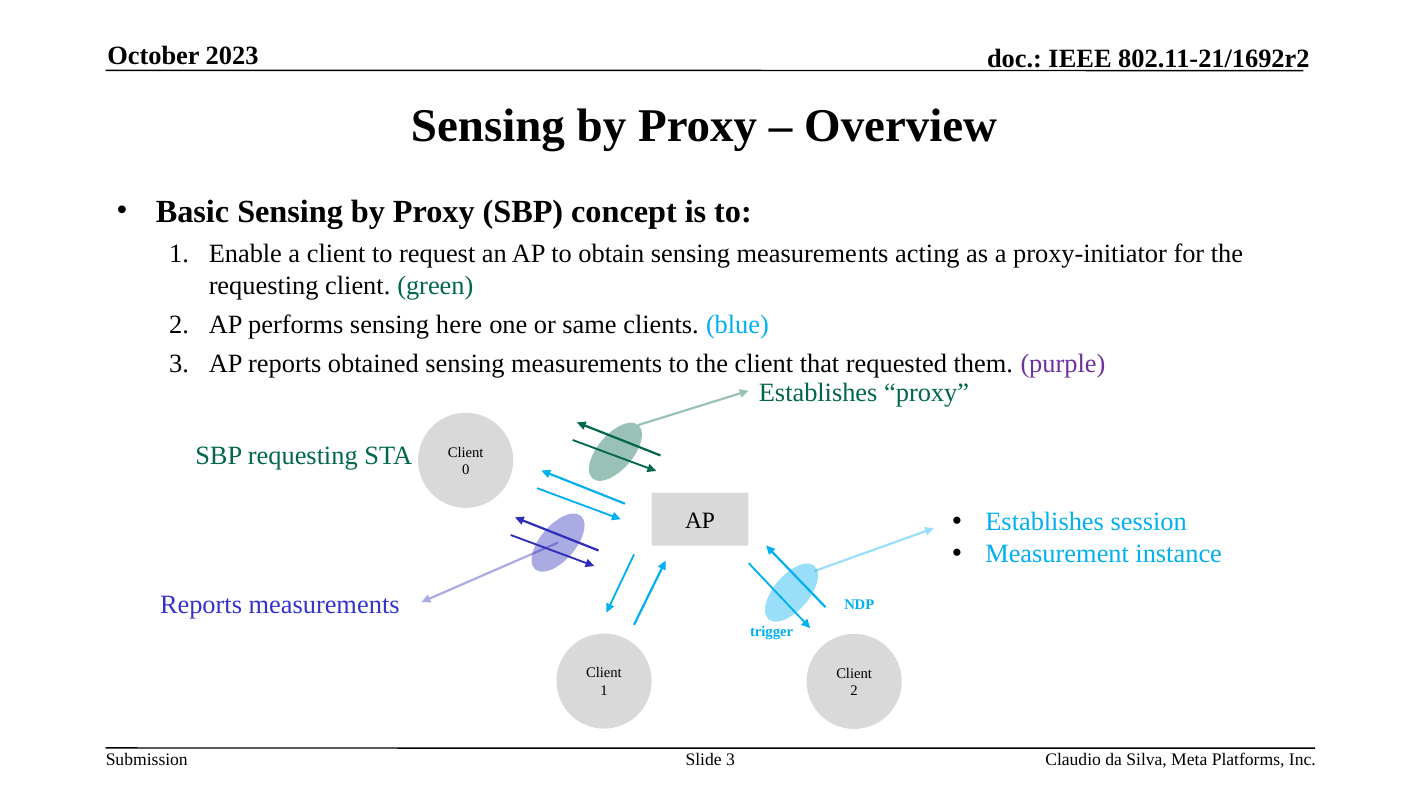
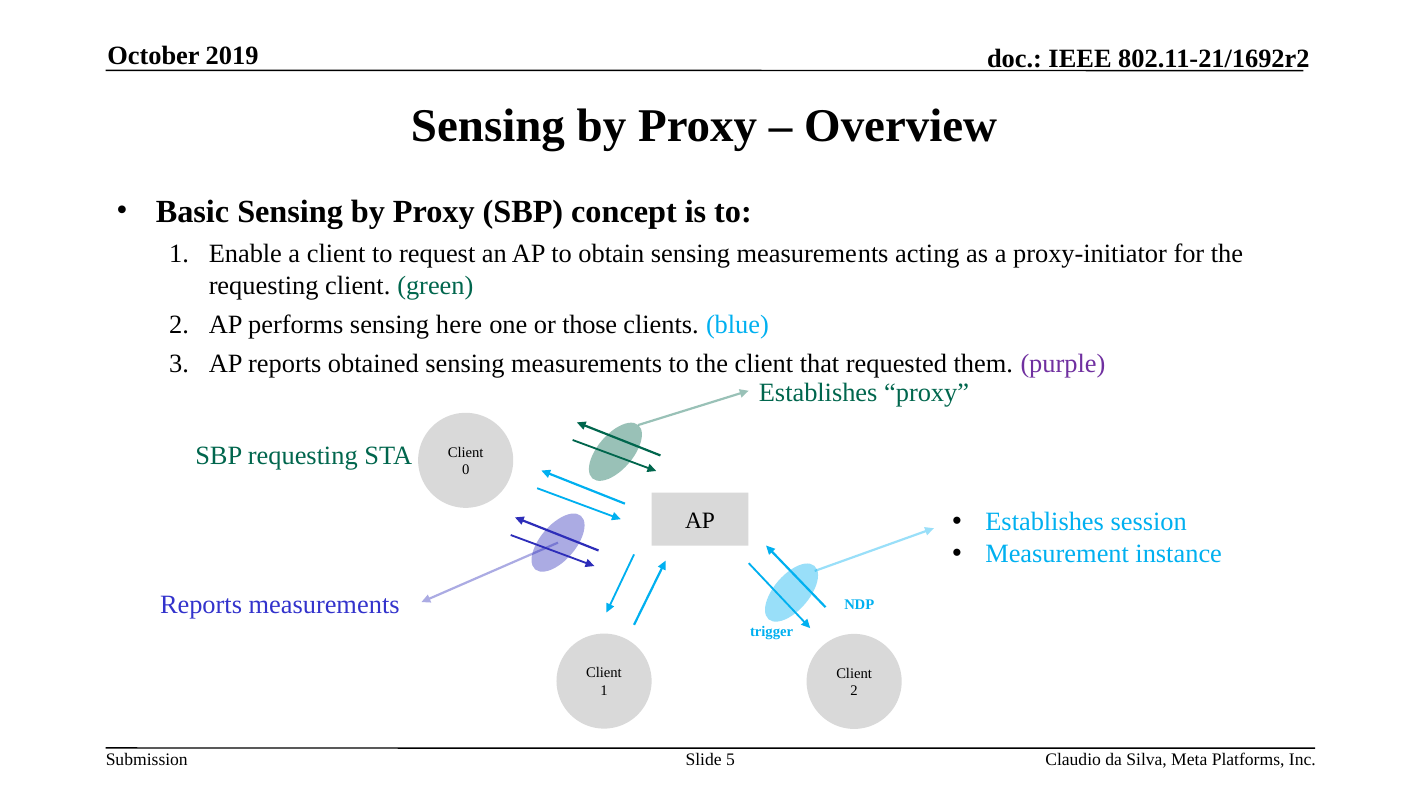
2023: 2023 -> 2019 (232, 56)
same: same -> those (590, 325)
Slide 3: 3 -> 5 (731, 760)
